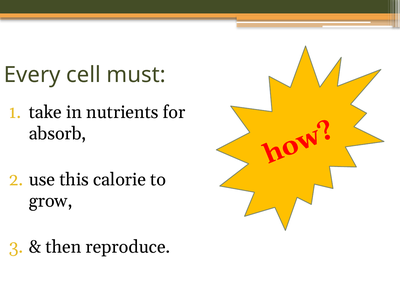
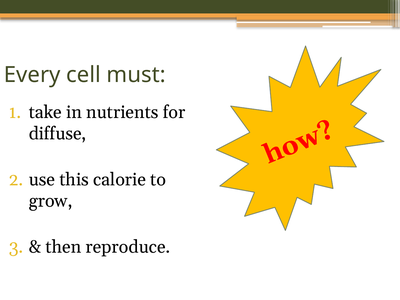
absorb: absorb -> diffuse (58, 134)
